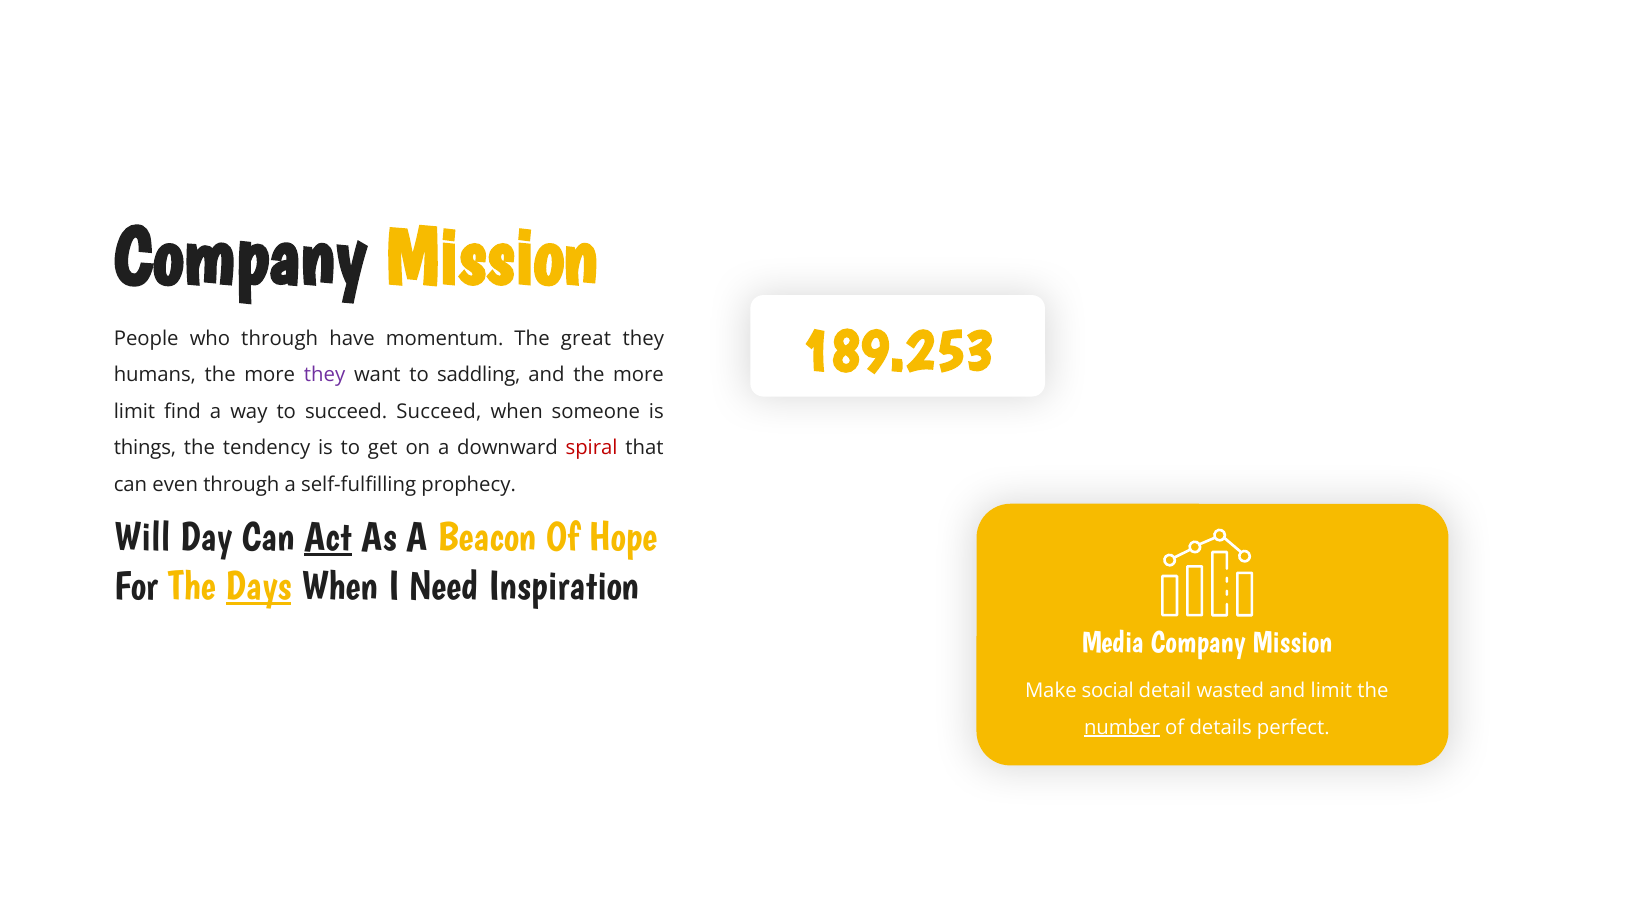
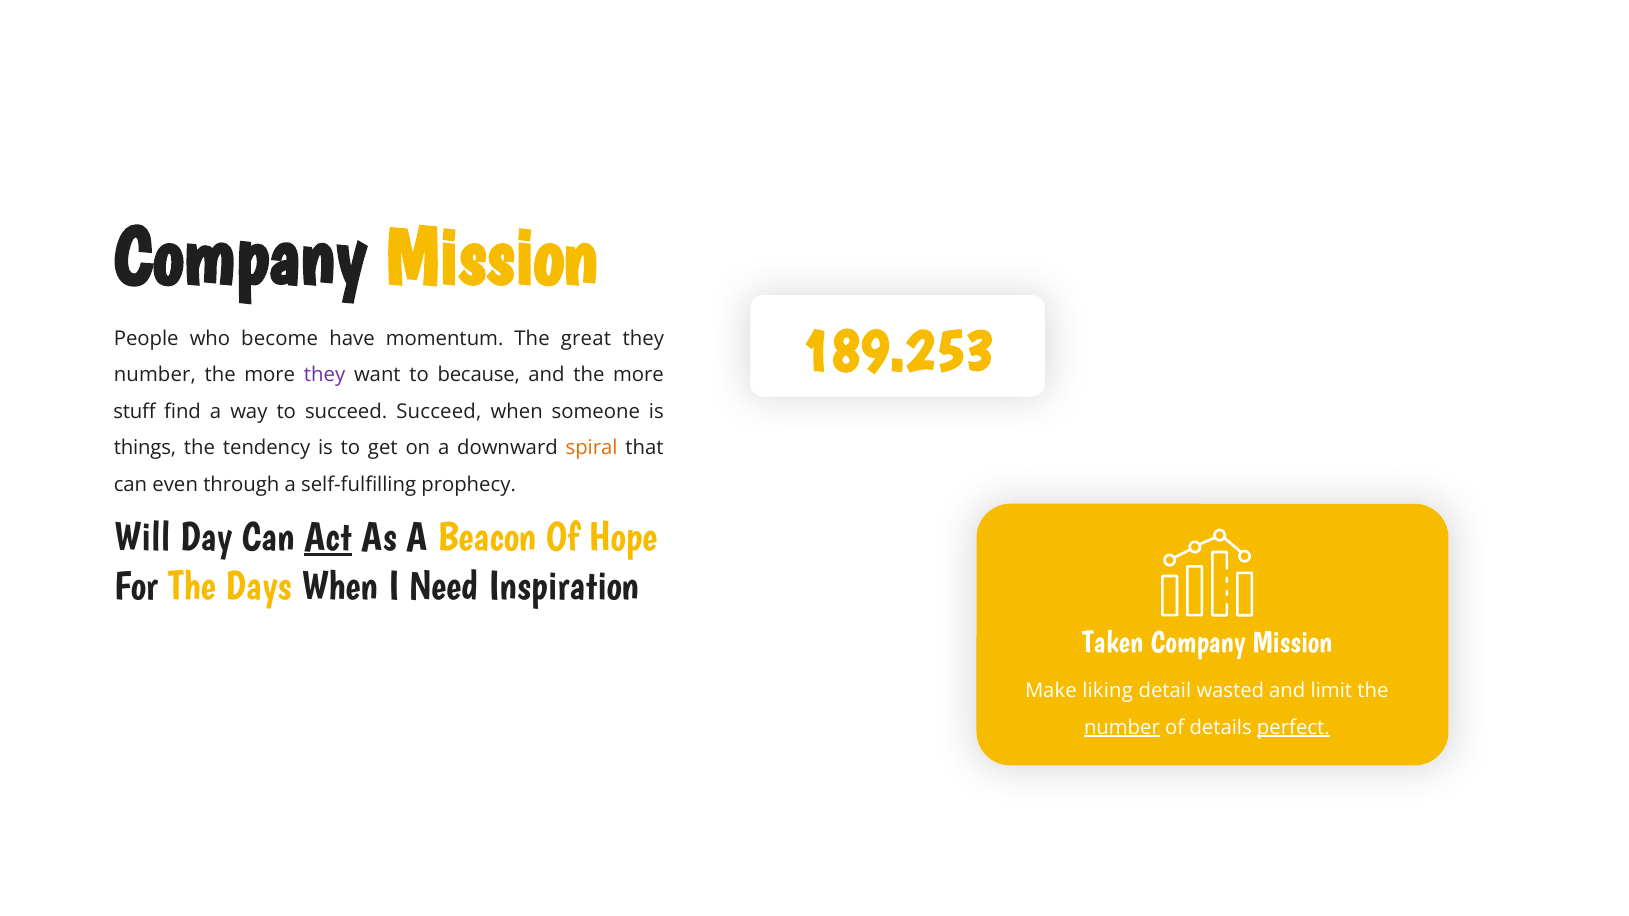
who through: through -> become (280, 338)
humans: humans -> number (155, 375)
saddling: saddling -> because (479, 375)
limit: limit -> stuff (135, 412)
spiral colour: red -> orange (592, 448)
Days underline: present -> none (259, 586)
Media: Media -> Taken (1113, 643)
social: social -> liking (1108, 691)
perfect underline: none -> present (1293, 728)
